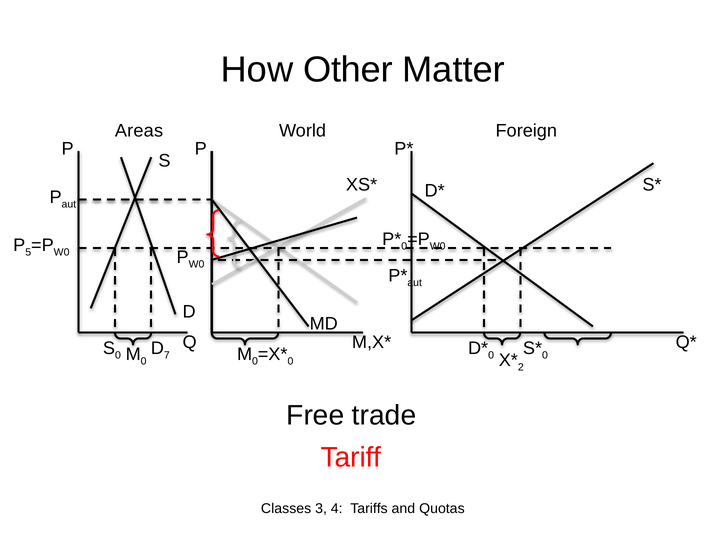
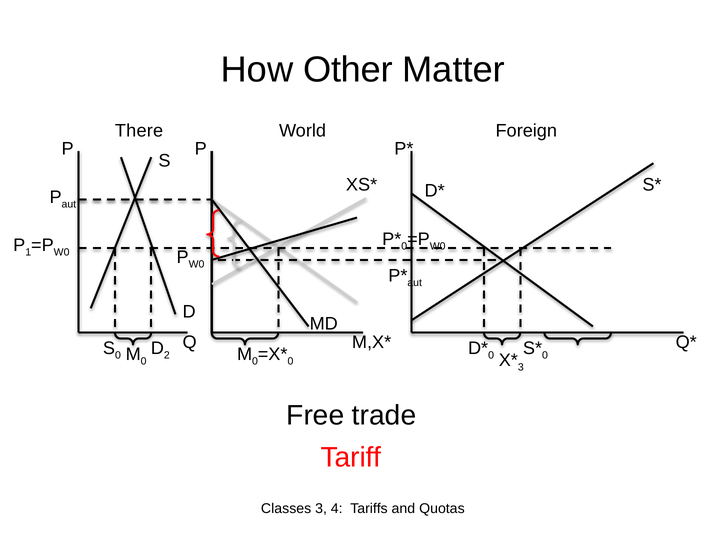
Areas: Areas -> There (139, 131)
5: 5 -> 1 (28, 253)
7: 7 -> 2 (167, 356)
2: 2 -> 3 (521, 368)
